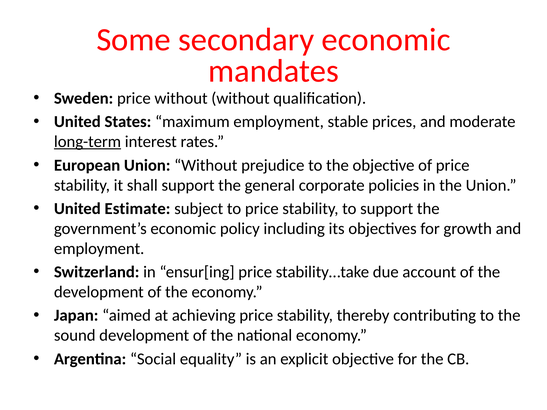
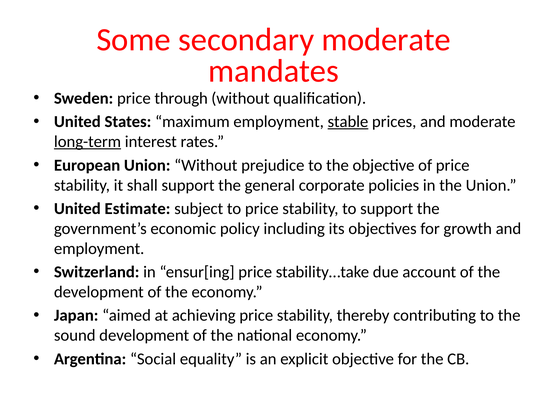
secondary economic: economic -> moderate (386, 40)
price without: without -> through (181, 98)
stable underline: none -> present (348, 122)
